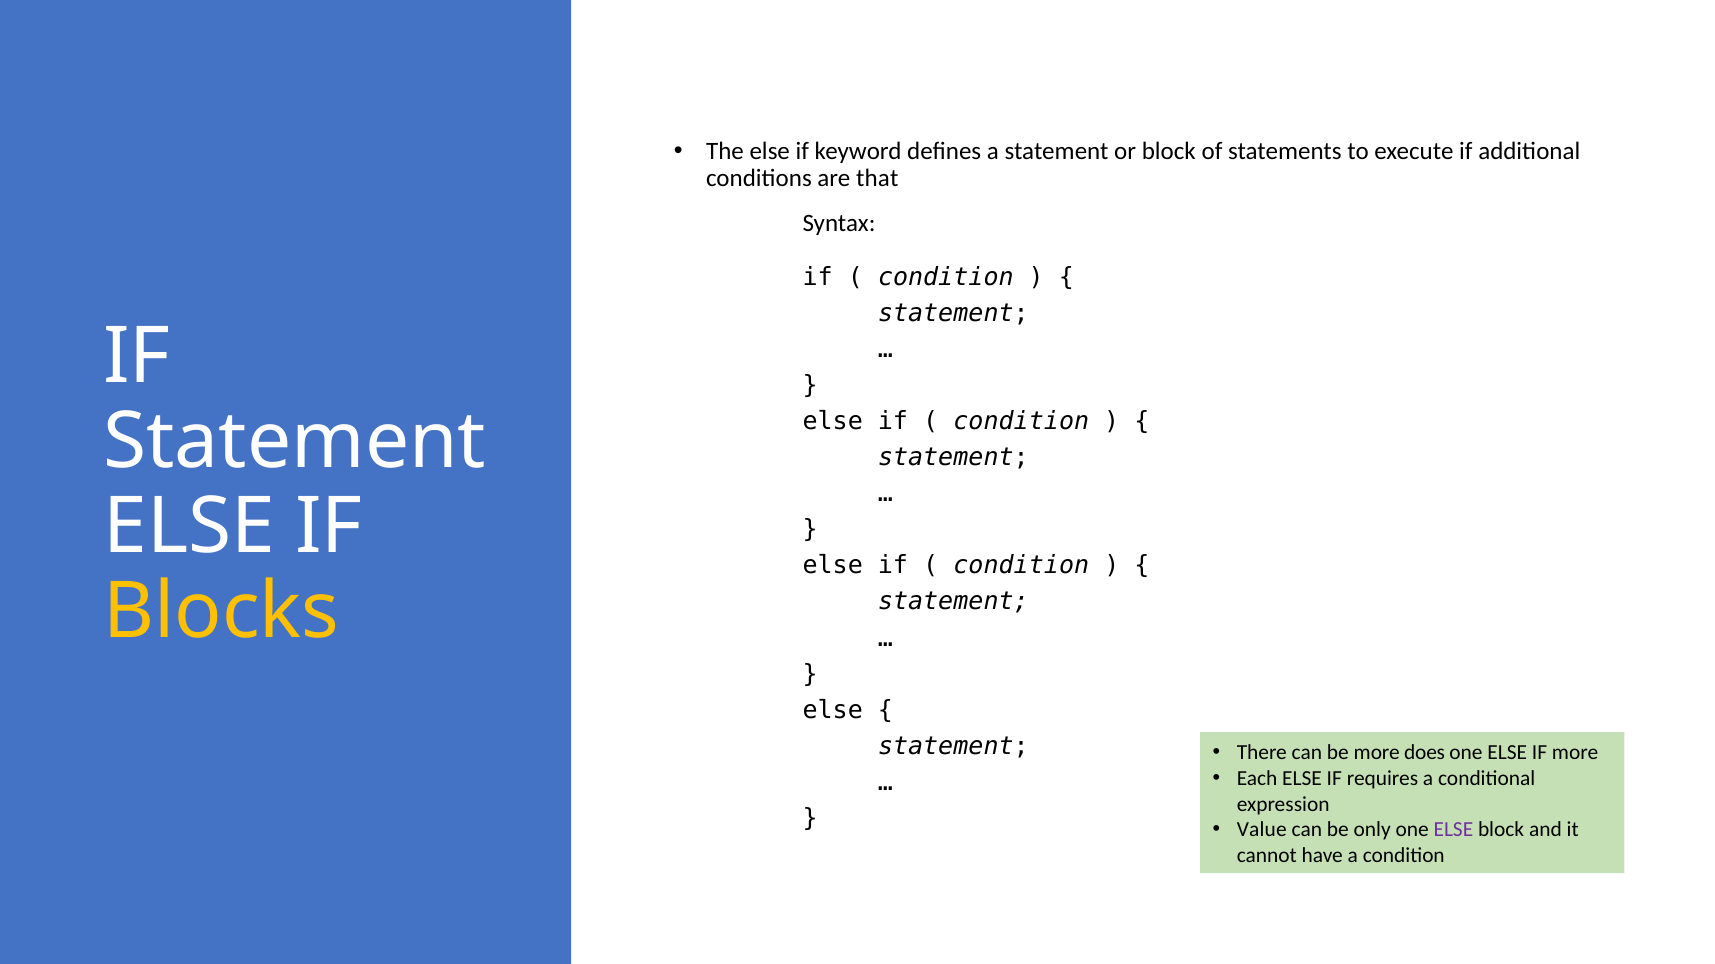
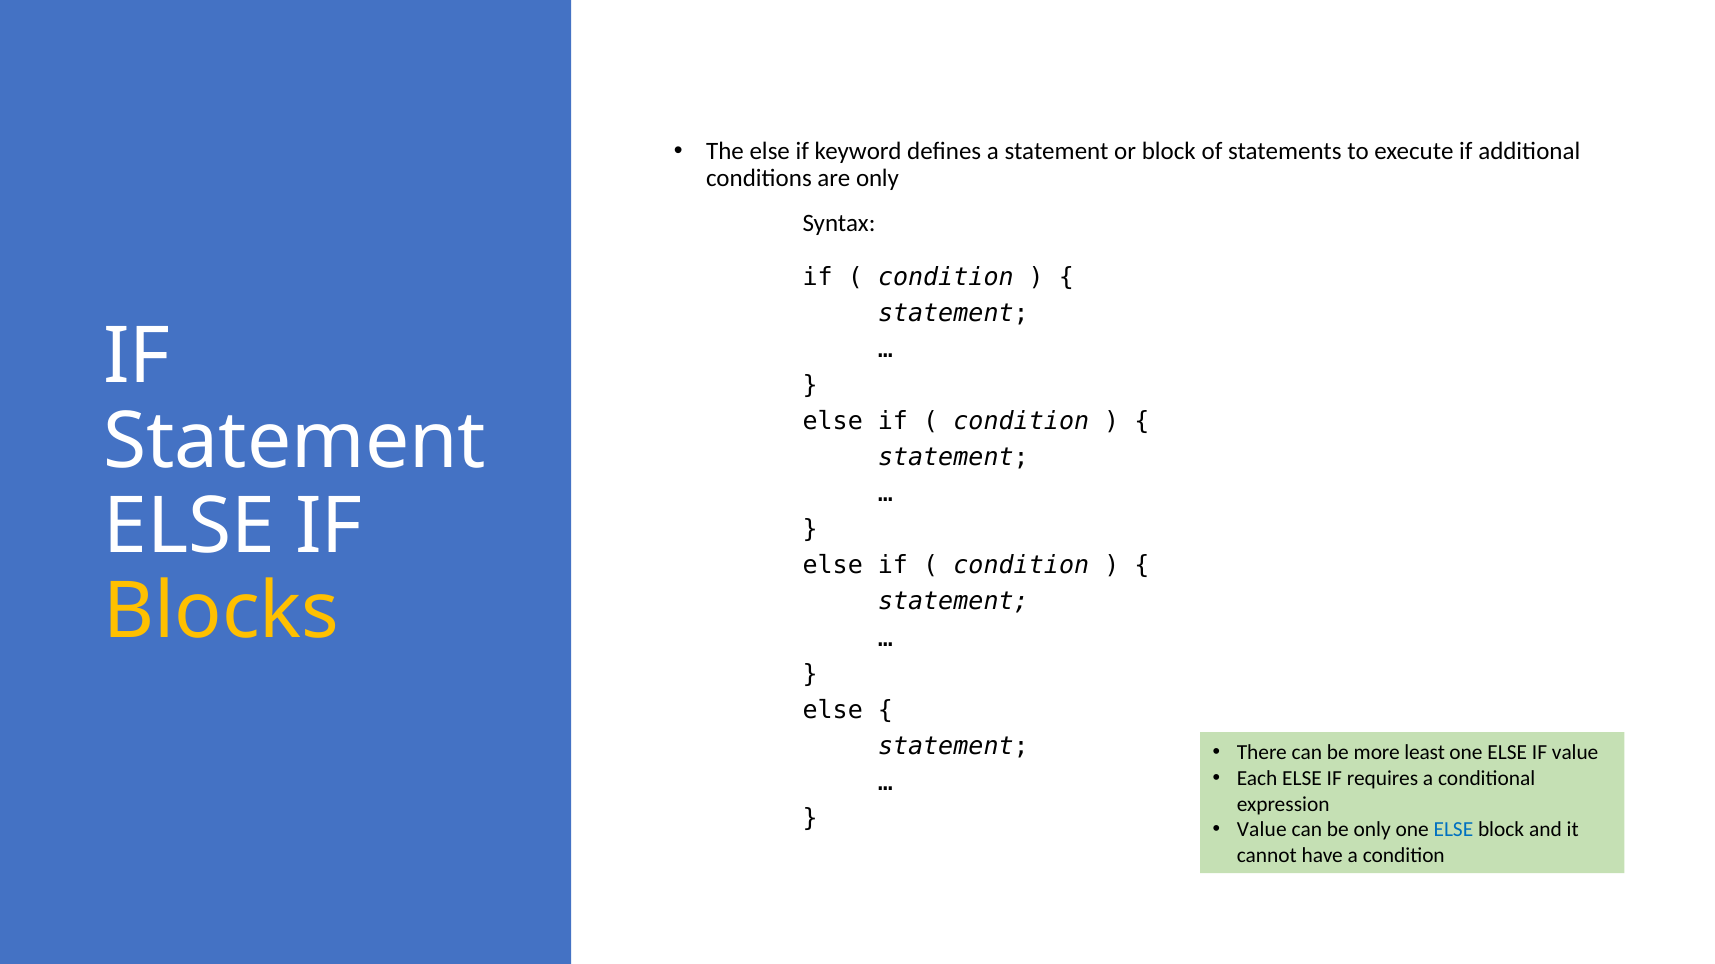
are that: that -> only (877, 178)
does: does -> least (1425, 753)
IF more: more -> value (1575, 753)
ELSE colour: purple -> blue (1453, 830)
